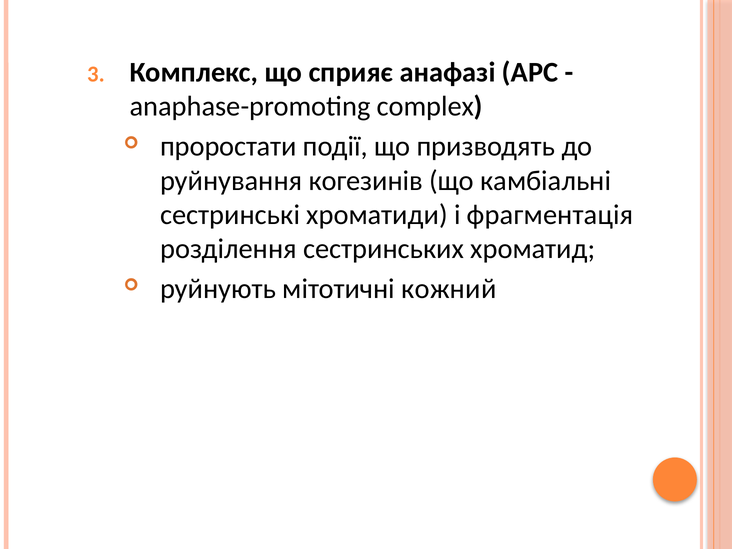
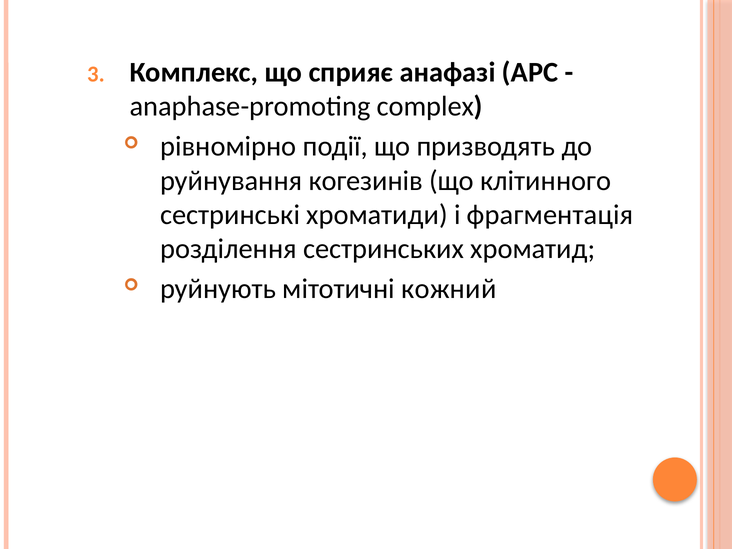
проростати: проростати -> рівномірно (228, 146)
камбіальні: камбіальні -> клітинного (546, 181)
